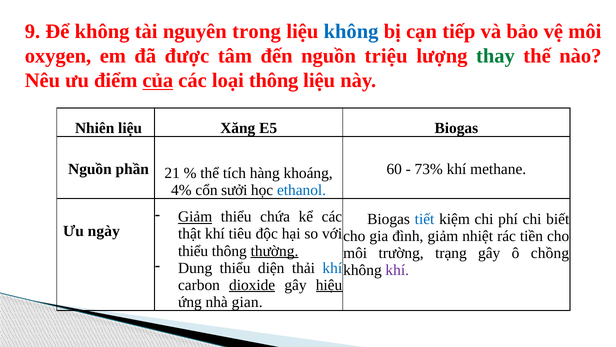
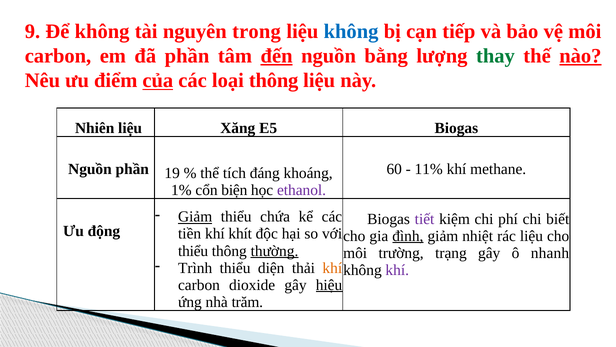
oxygen: oxygen -> carbon (58, 56)
đã được: được -> phần (187, 56)
đến underline: none -> present (277, 56)
triệu: triệu -> bằng (386, 56)
nào underline: none -> present (580, 56)
21: 21 -> 19 (172, 173)
hàng: hàng -> đáng (265, 173)
73%: 73% -> 11% (429, 169)
4%: 4% -> 1% (181, 190)
sưởi: sưởi -> biện (234, 190)
ethanol colour: blue -> purple (302, 190)
tiết colour: blue -> purple (425, 219)
ngày: ngày -> động (104, 231)
thật: thật -> tiền (190, 234)
tiêu: tiêu -> khít (240, 234)
đình underline: none -> present (408, 236)
rác tiền: tiền -> liệu (531, 236)
chồng: chồng -> nhanh (550, 253)
Dung: Dung -> Trình (195, 268)
khí colour: blue -> orange (332, 268)
dioxide underline: present -> none (252, 285)
gian: gian -> trăm (247, 302)
